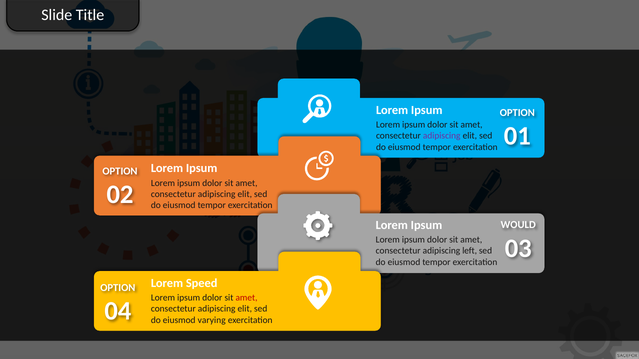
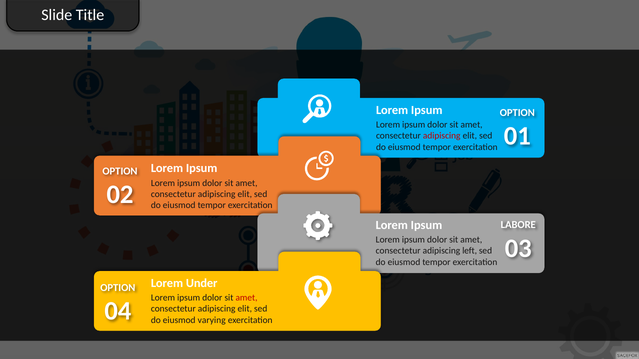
adipiscing colour: purple -> red (442, 136)
WOULD: WOULD -> LABORE (518, 225)
Speed: Speed -> Under (202, 283)
